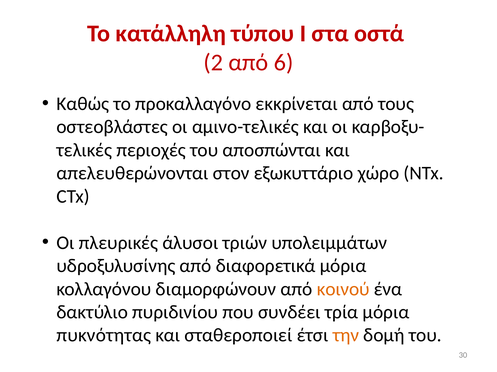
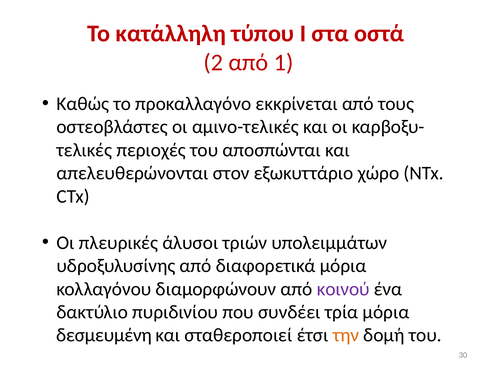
6: 6 -> 1 (284, 63)
κοινού colour: orange -> purple (343, 290)
πυκνότητας: πυκνότητας -> δεσμευμένη (104, 336)
